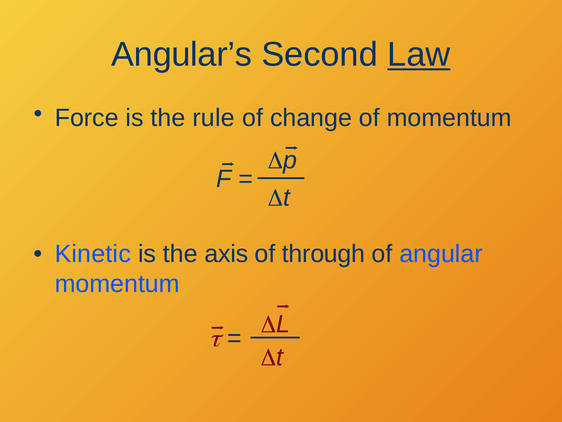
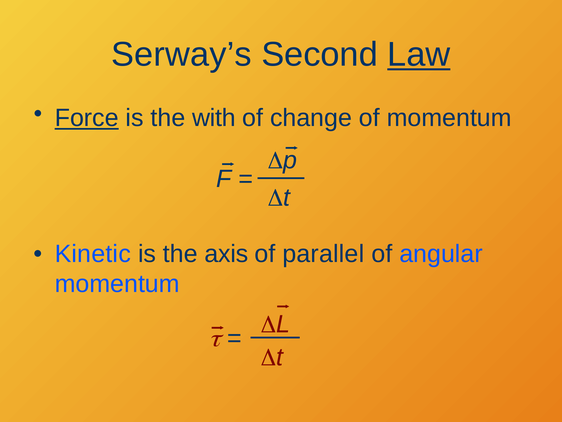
Angular’s: Angular’s -> Serway’s (181, 54)
Force underline: none -> present (87, 118)
rule: rule -> with (214, 118)
through: through -> parallel (323, 254)
